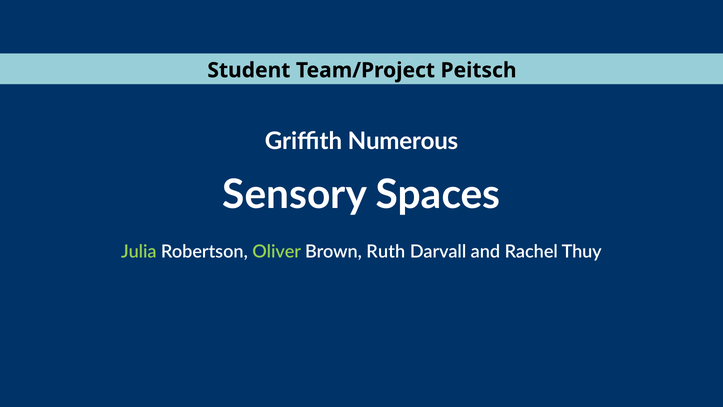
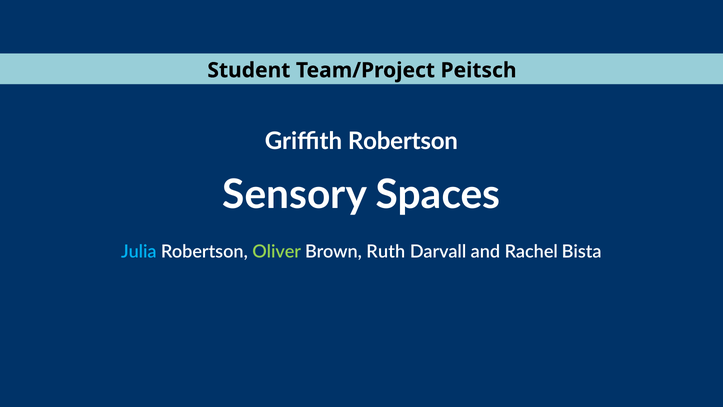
Griffith Numerous: Numerous -> Robertson (403, 141)
Julia colour: light green -> light blue (139, 252)
Thuy: Thuy -> Bista (582, 252)
